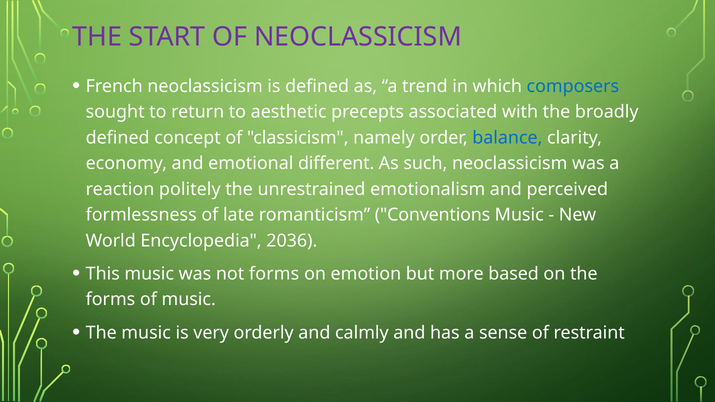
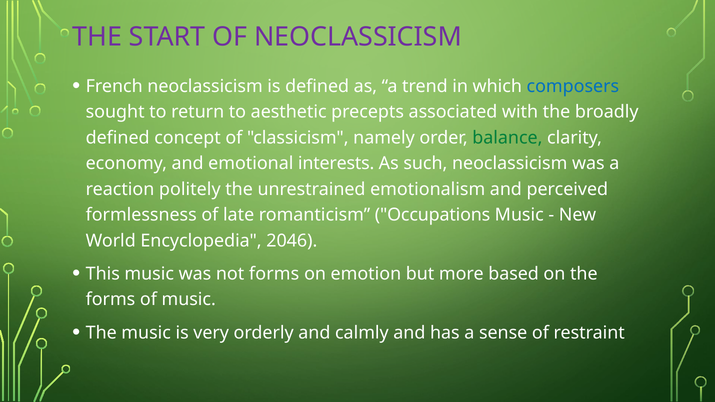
balance colour: blue -> green (507, 138)
different: different -> interests (336, 164)
Conventions: Conventions -> Occupations (433, 215)
2036: 2036 -> 2046 (292, 241)
